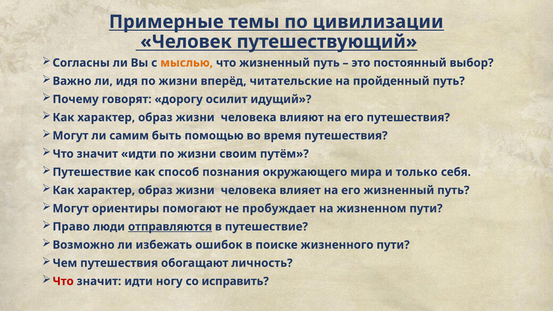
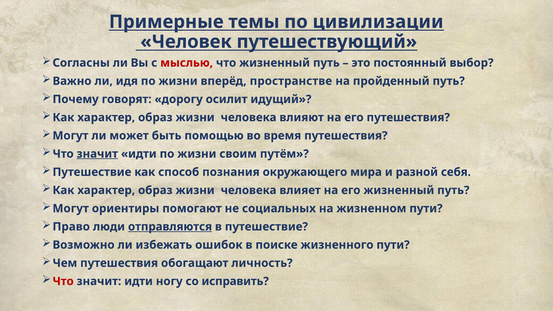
мыслью colour: orange -> red (187, 63)
читательские: читательские -> пространстве (291, 81)
самим: самим -> может (129, 136)
значит underline: none -> present (97, 154)
только: только -> разной (417, 172)
пробуждает: пробуждает -> социальных (279, 209)
